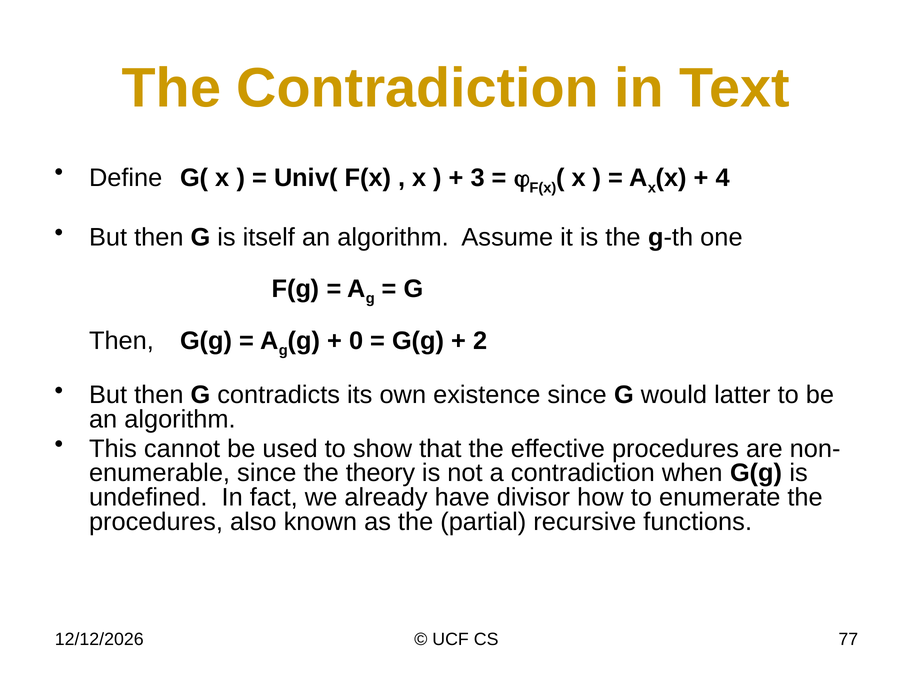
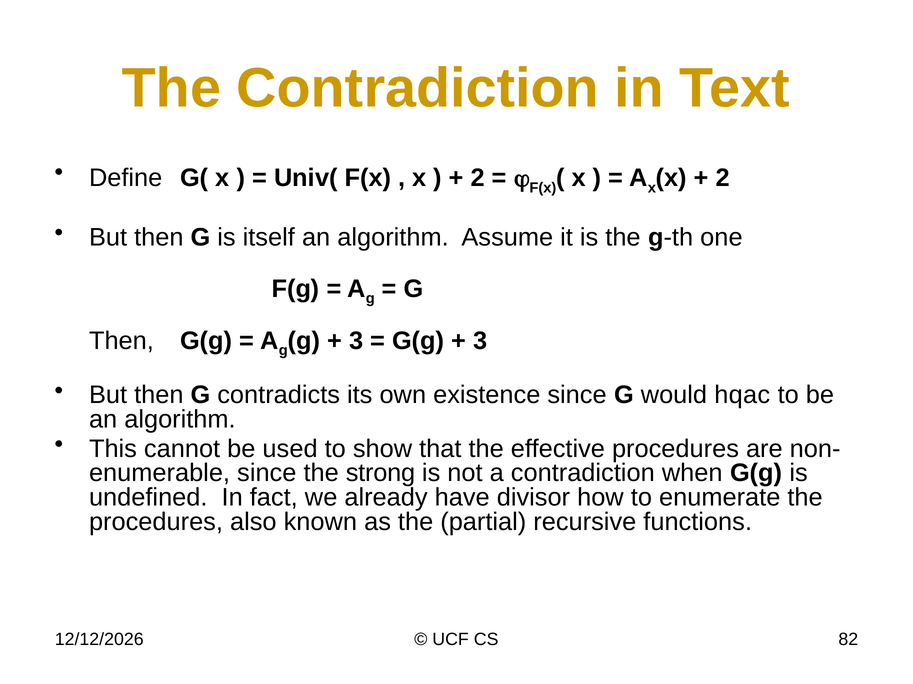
3: 3 -> 2 (478, 178)
4: 4 -> 2 (723, 178)
0: 0 -> 3 (356, 341)
2: 2 -> 3 (480, 341)
latter: latter -> hqac (742, 395)
theory: theory -> strong (380, 474)
77: 77 -> 82 (848, 640)
